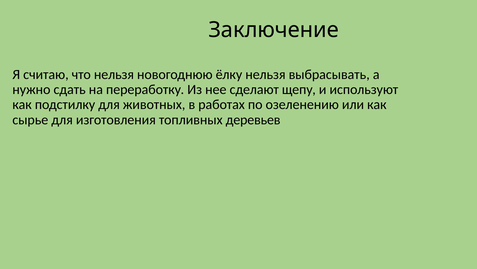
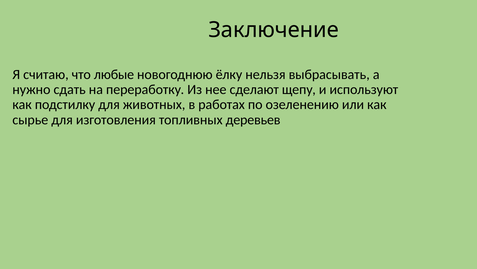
что нельзя: нельзя -> любые (114, 74)
